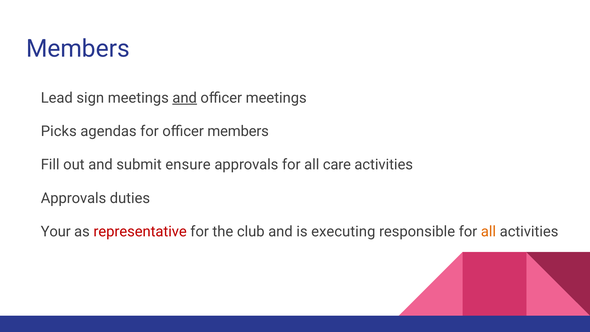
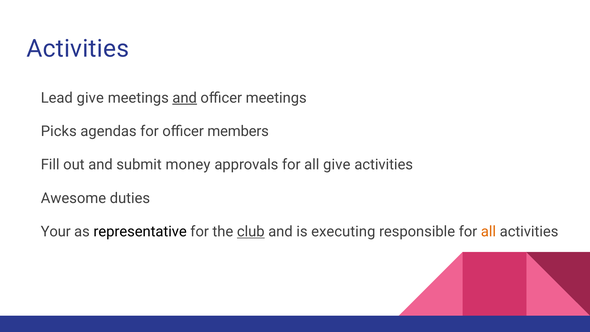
Members: Members -> Activities (78, 49)
Lead sign: sign -> give (90, 98)
ensure: ensure -> money (188, 165)
all care: care -> give (337, 165)
Approvals: Approvals -> Awesome (73, 198)
representative colour: red -> black (140, 232)
club underline: none -> present (251, 232)
